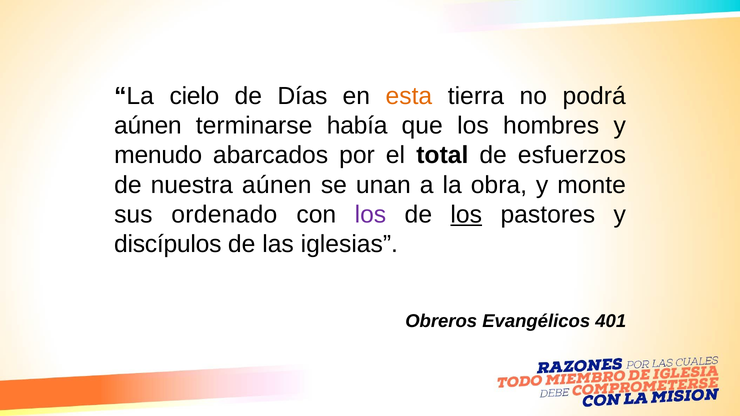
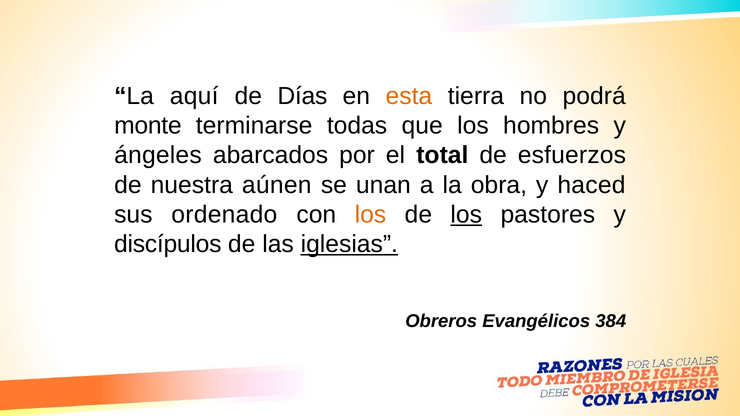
cielo: cielo -> aquí (194, 96)
aúnen: aúnen -> monte (148, 126)
había: había -> todas (357, 126)
menudo: menudo -> ángeles (158, 155)
monte: monte -> haced (591, 185)
los colour: purple -> orange (370, 215)
iglesias underline: none -> present (349, 244)
401: 401 -> 384 (611, 322)
